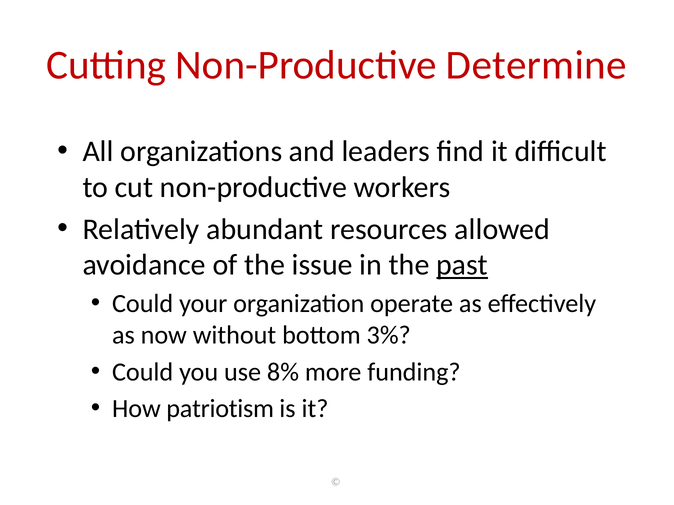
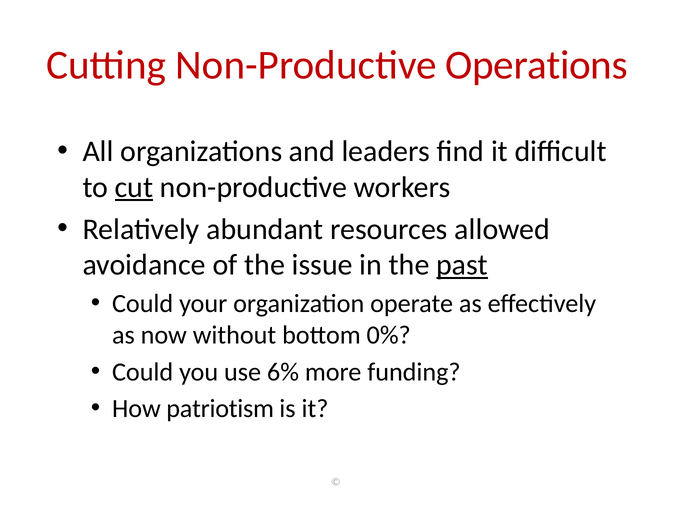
Determine: Determine -> Operations (537, 65)
cut underline: none -> present (134, 187)
3%: 3% -> 0% (389, 336)
8%: 8% -> 6% (283, 372)
